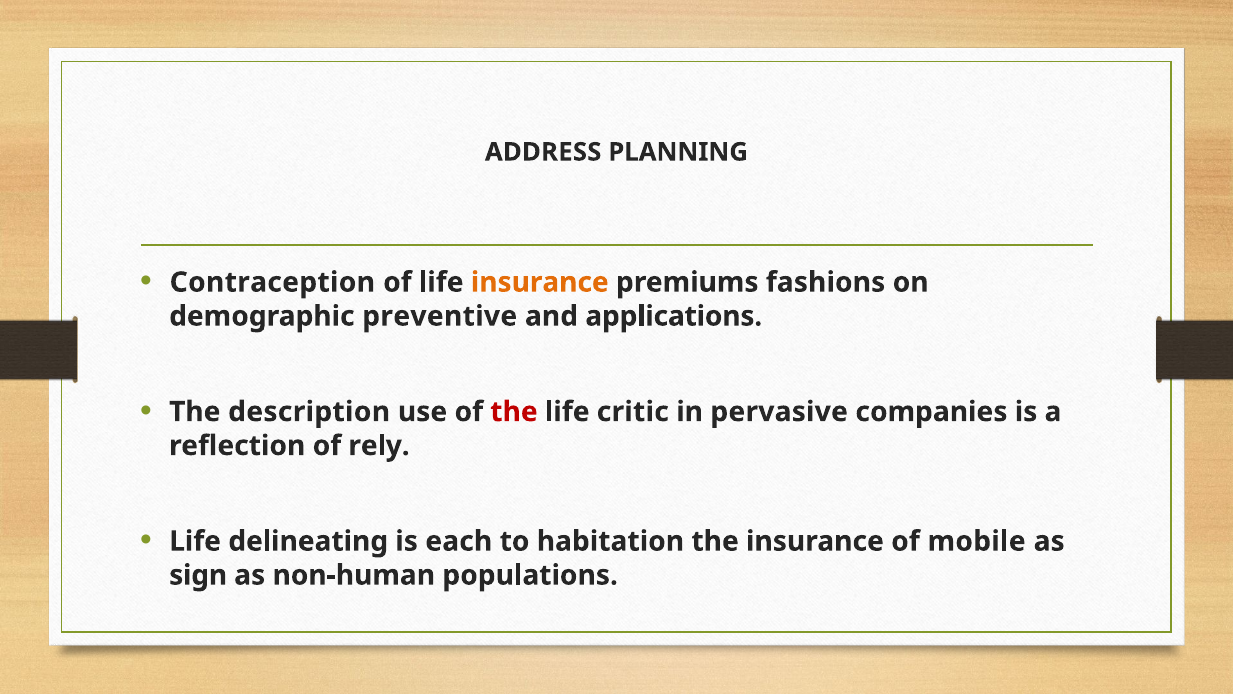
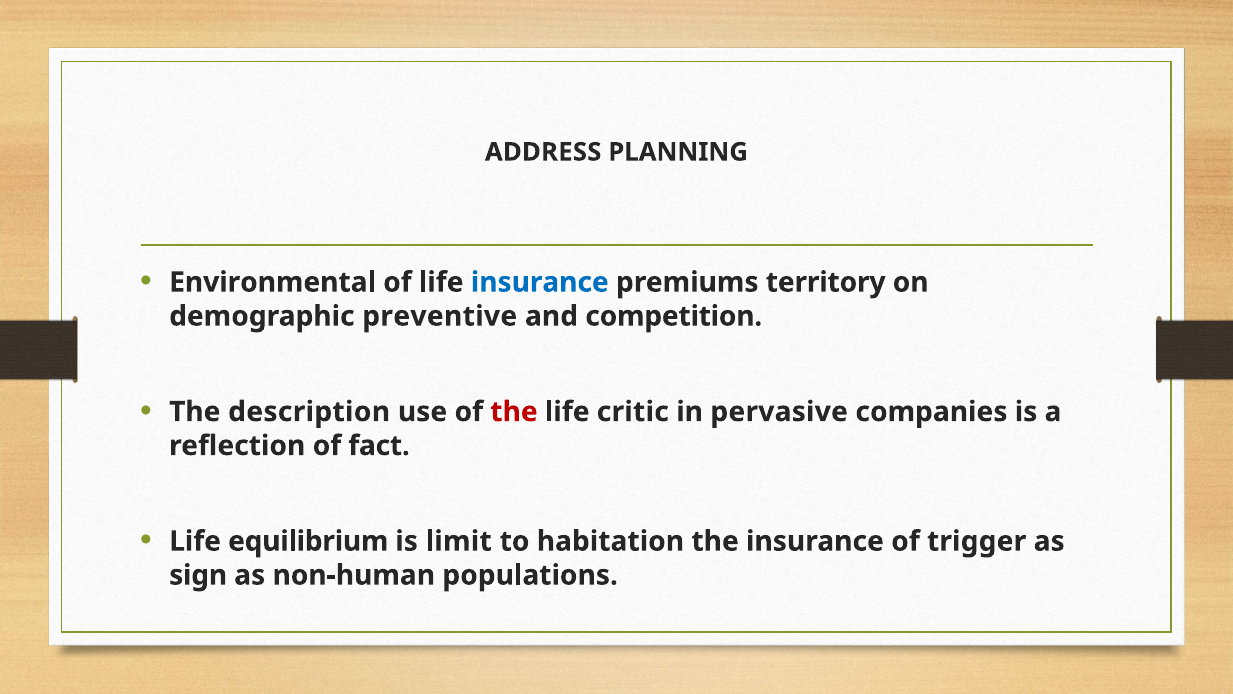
Contraception: Contraception -> Environmental (273, 282)
insurance colour: orange -> blue (540, 282)
fashions: fashions -> territory (826, 282)
applications: applications -> competition (674, 316)
rely: rely -> fact (379, 445)
delineating: delineating -> equilibrium (308, 541)
each: each -> limit (459, 541)
mobile: mobile -> trigger (977, 541)
